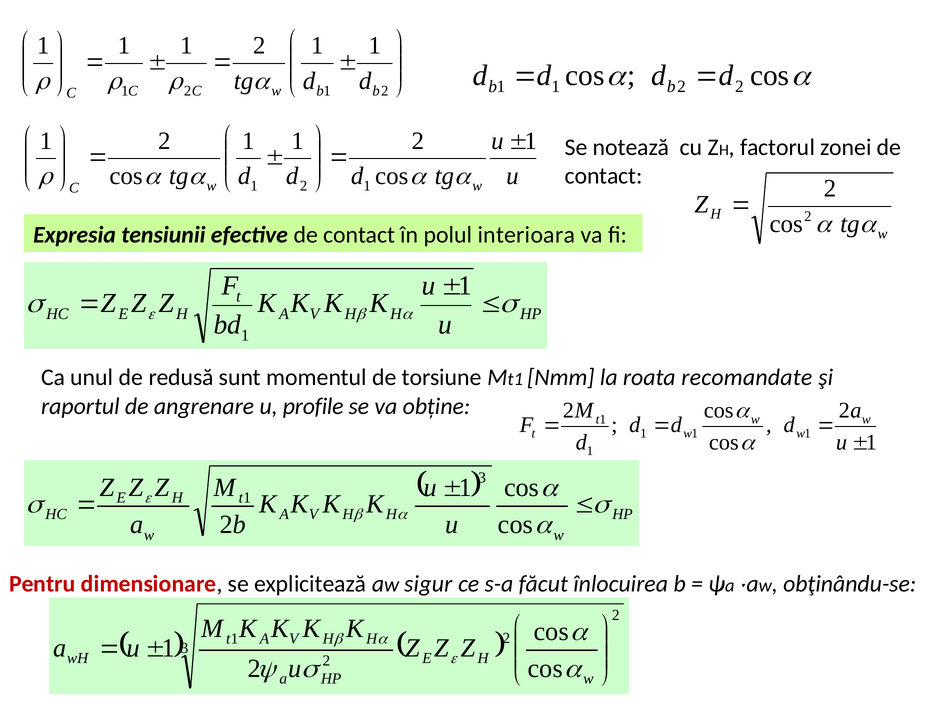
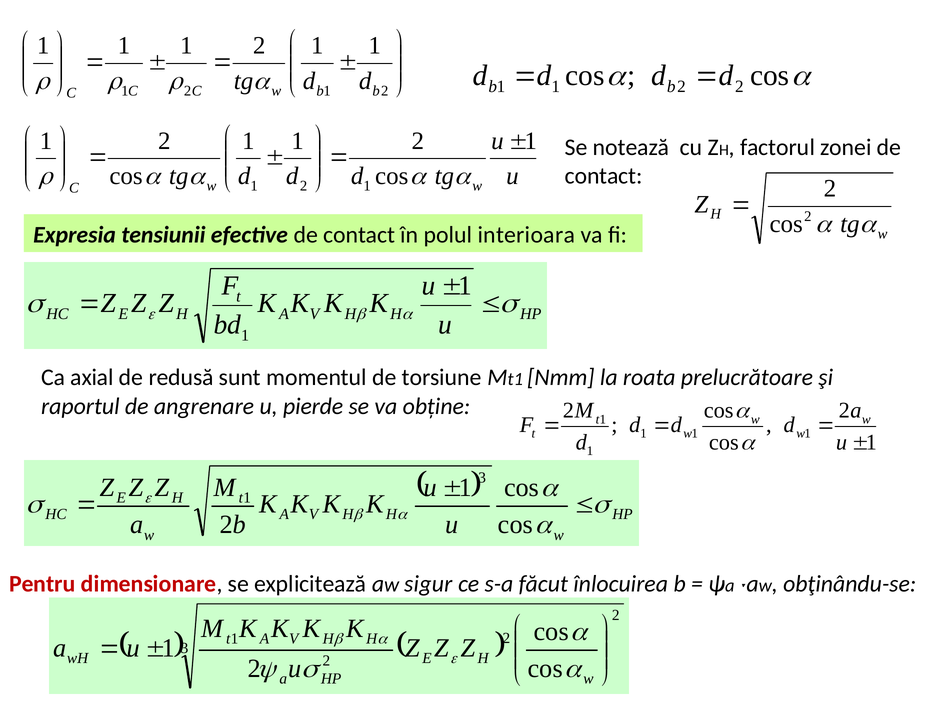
unul: unul -> axial (92, 378)
recomandate: recomandate -> prelucrătoare (747, 378)
profile: profile -> pierde (313, 406)
